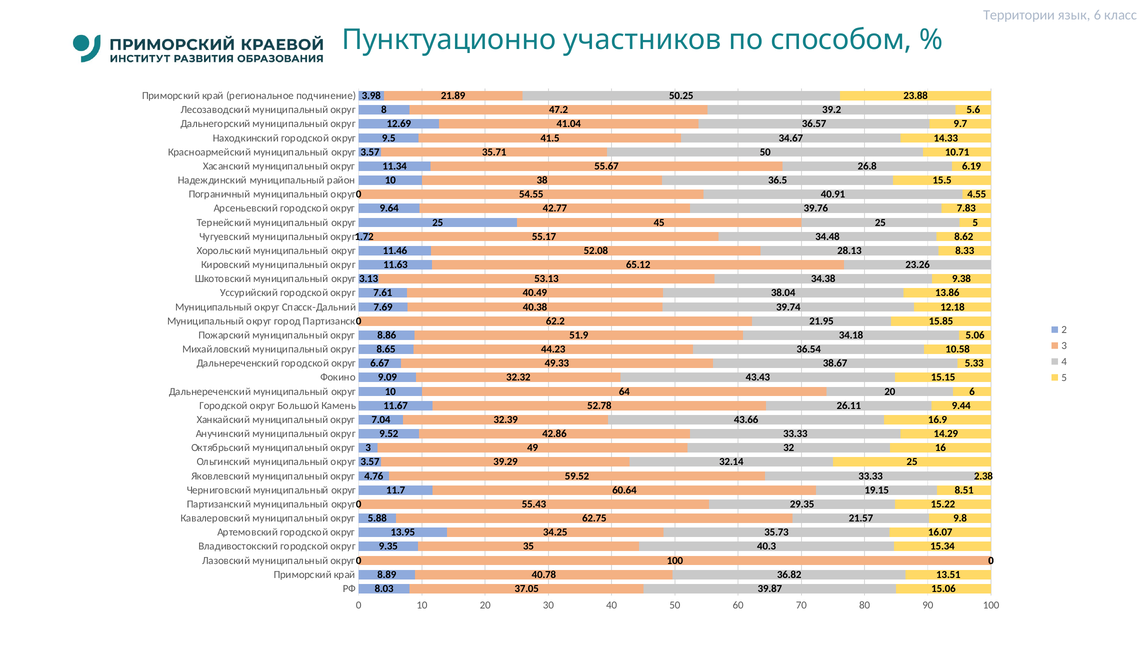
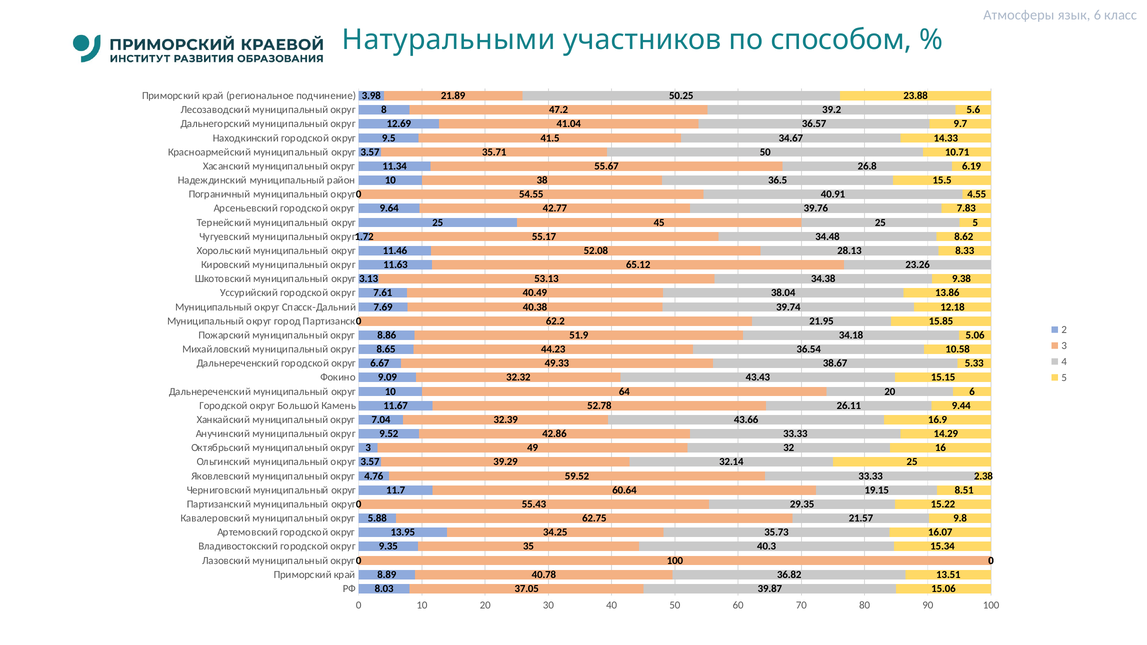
Территории: Территории -> Атмосферы (1019, 15)
Пунктуационно: Пунктуационно -> Натуральными (449, 40)
